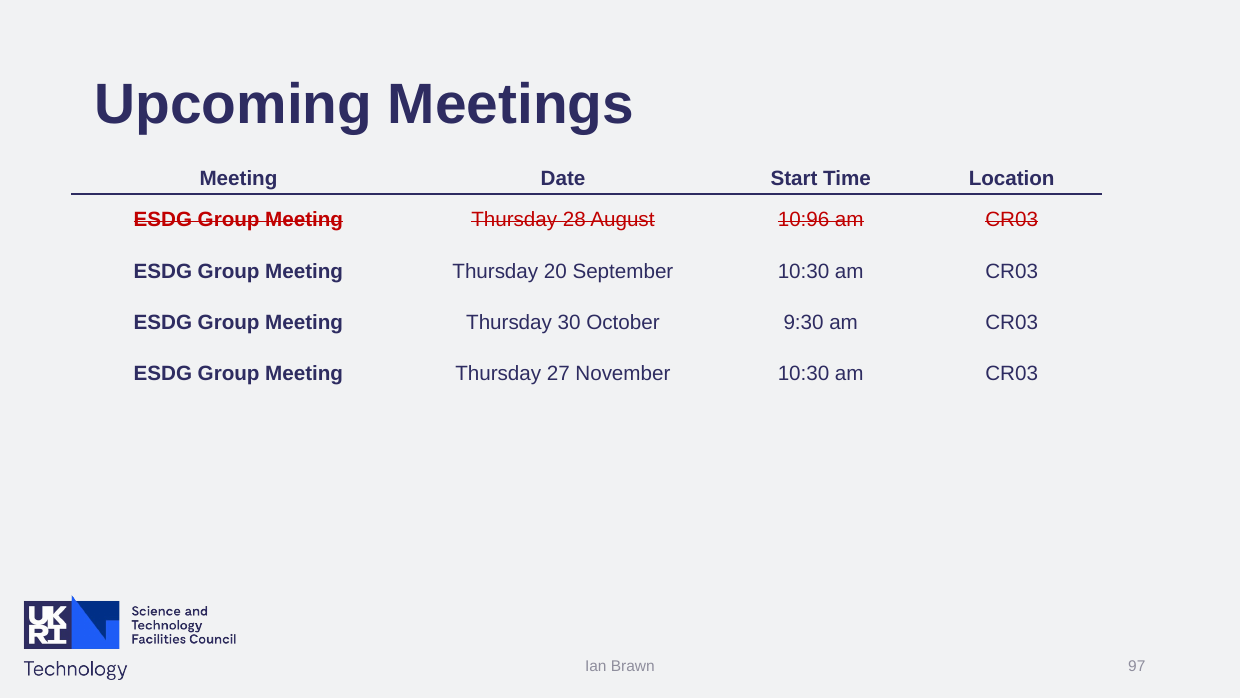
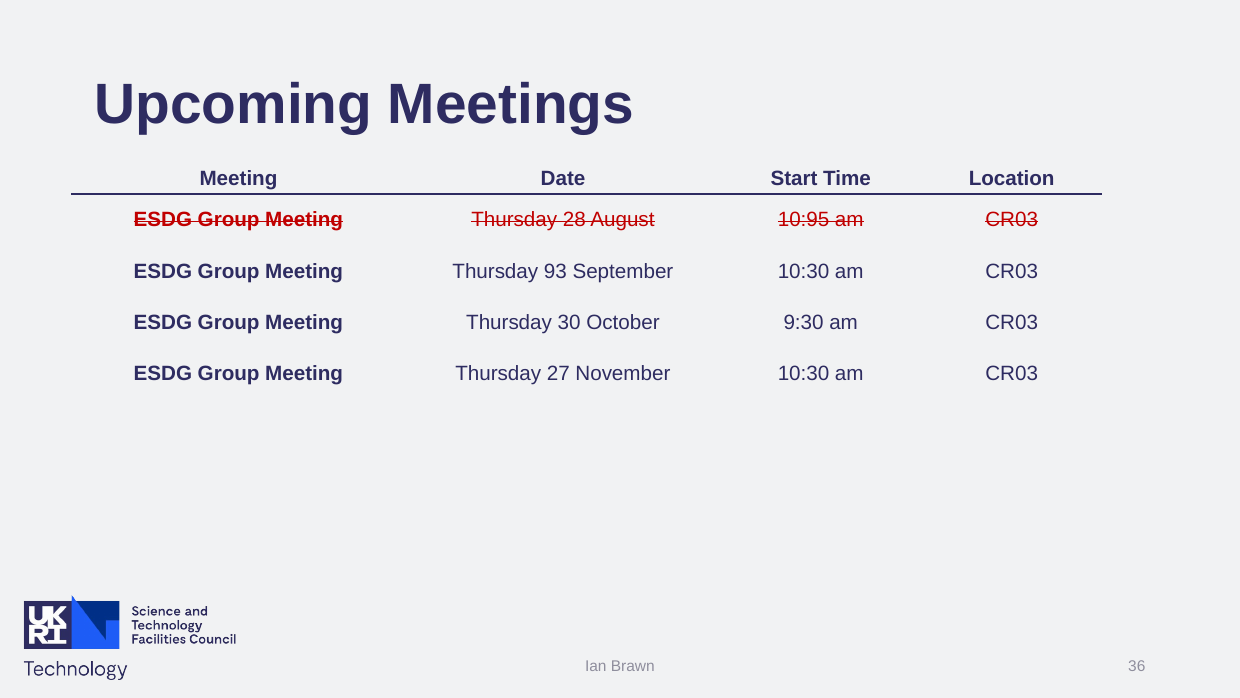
10:96: 10:96 -> 10:95 (804, 220)
20: 20 -> 93 (555, 271)
97: 97 -> 36 (1137, 666)
